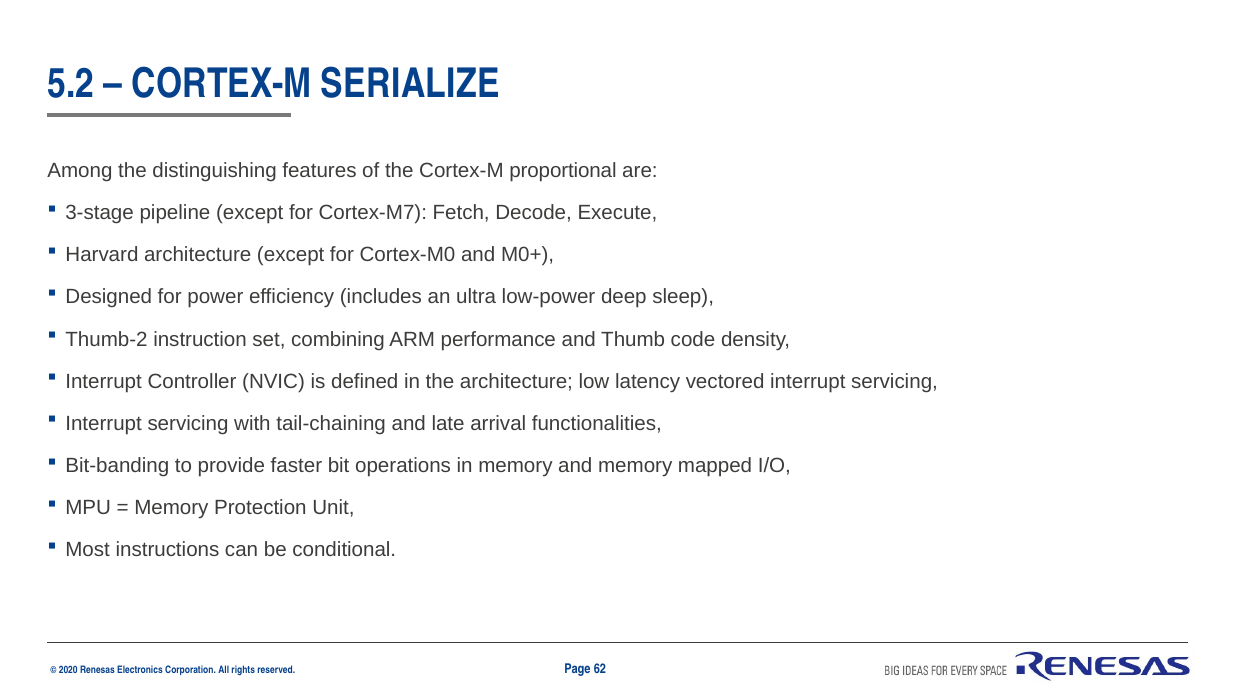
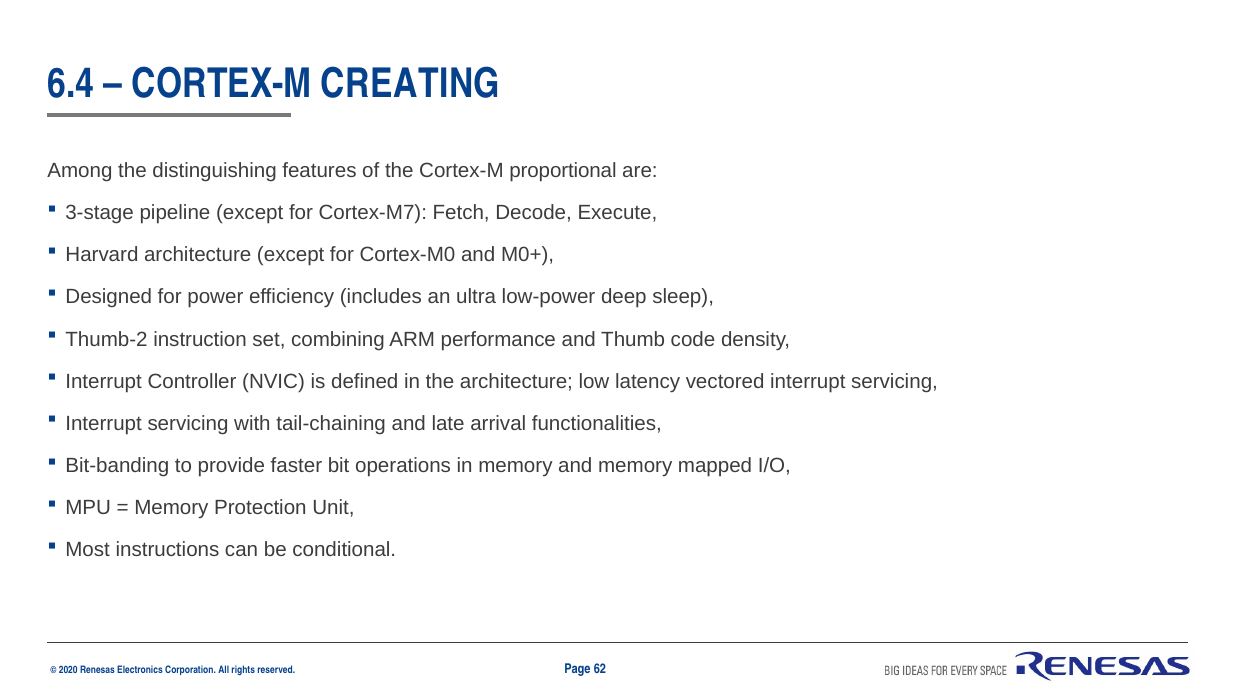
5.2: 5.2 -> 6.4 (71, 84)
SERIALIZE: SERIALIZE -> CREATING (411, 84)
